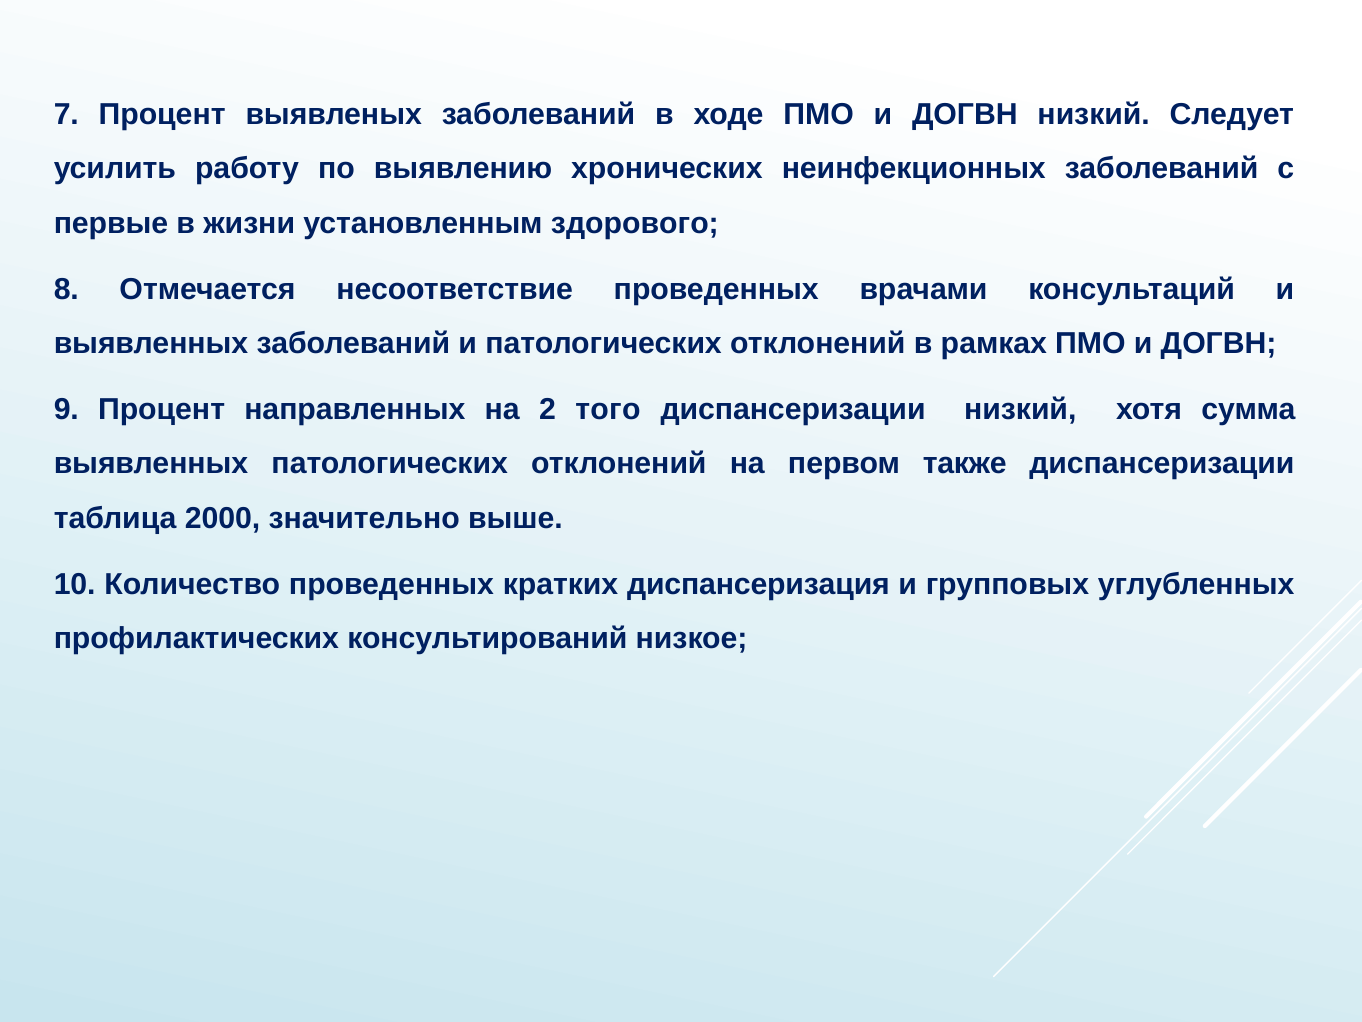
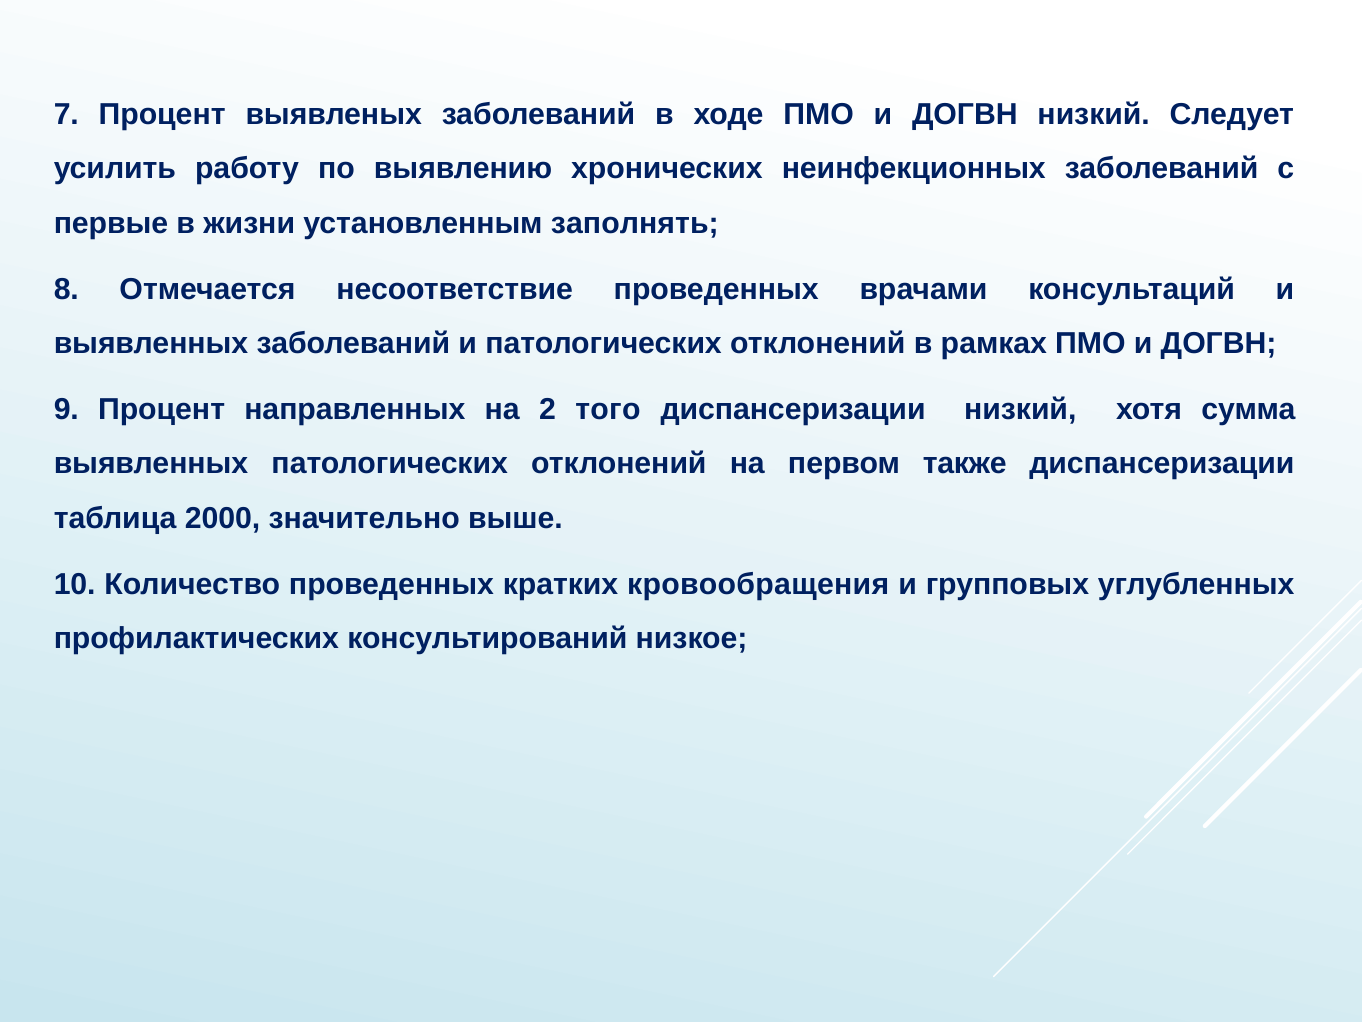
здорового: здорового -> заполнять (635, 223)
диспансеризация: диспансеризация -> кровообращения (758, 584)
